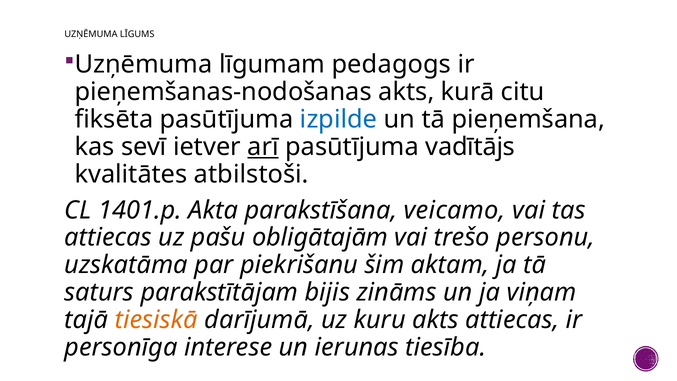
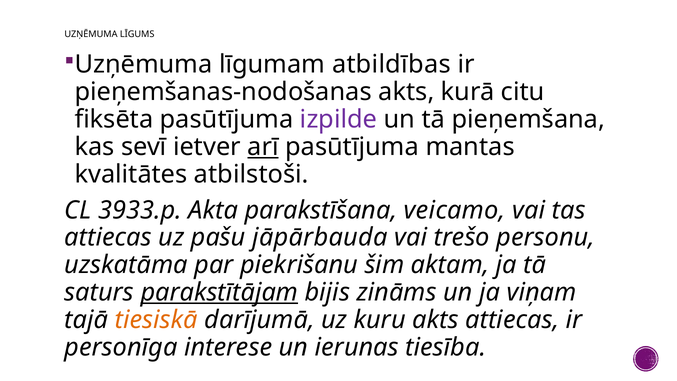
pedagogs: pedagogs -> atbildības (391, 64)
izpilde colour: blue -> purple (339, 119)
vadītājs: vadītājs -> mantas (470, 147)
1401.p: 1401.p -> 3933.p (140, 210)
obligātajām: obligātajām -> jāpārbauda (320, 237)
parakstītājam underline: none -> present (219, 292)
